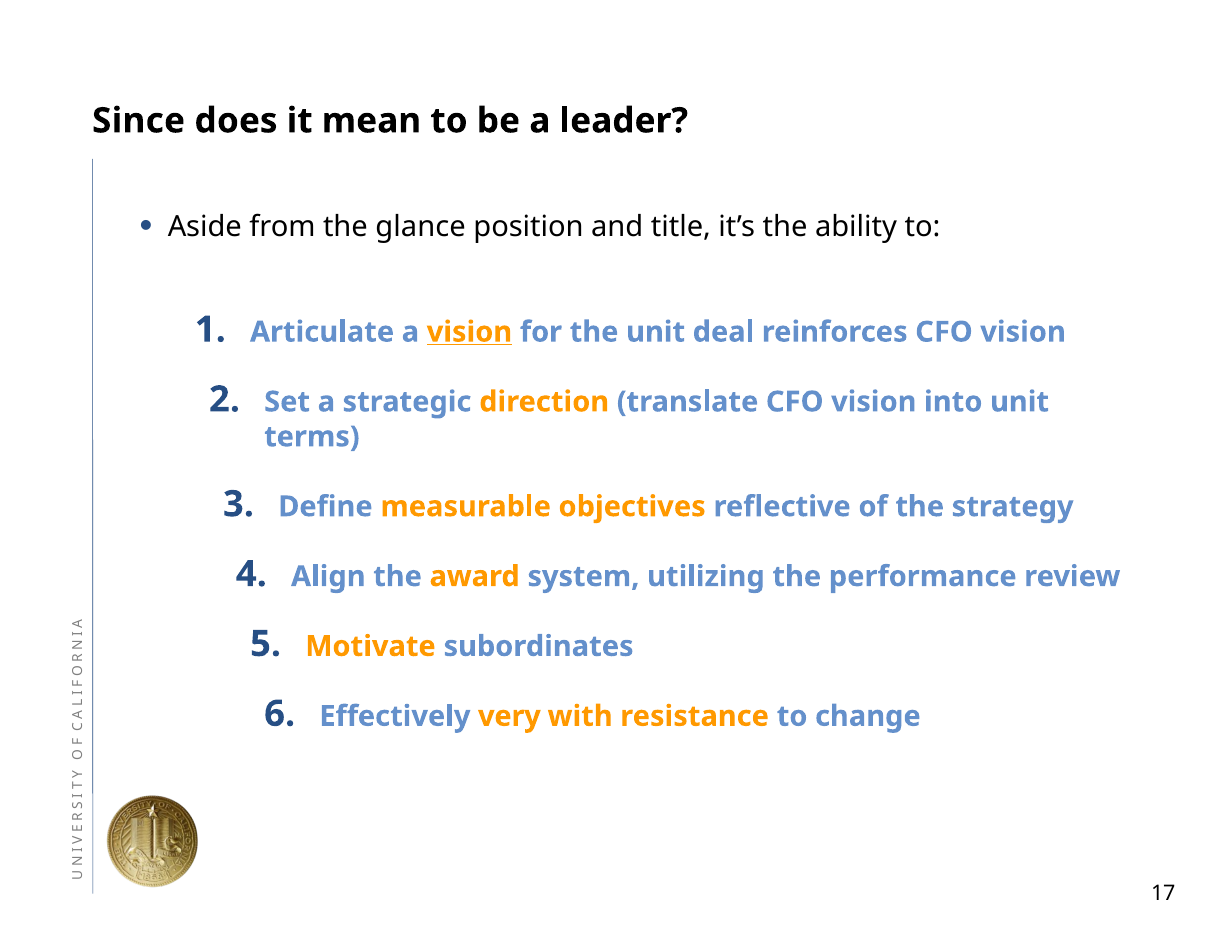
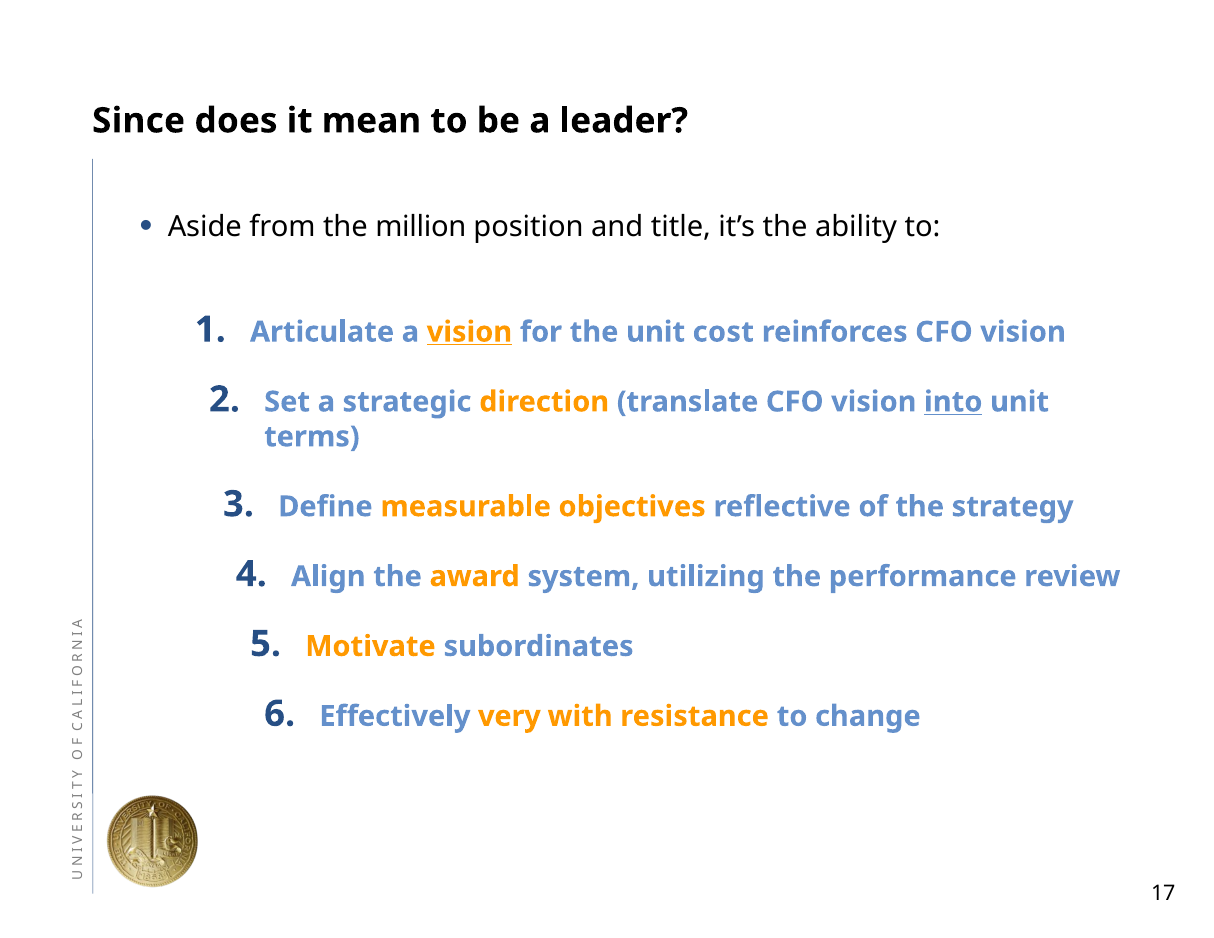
glance: glance -> million (421, 227)
deal: deal -> cost (723, 332)
into underline: none -> present (953, 402)
